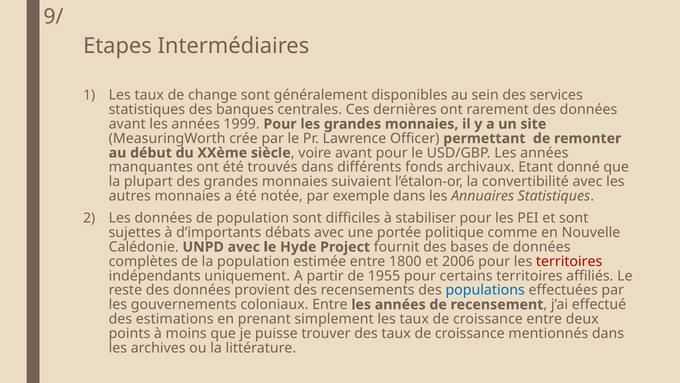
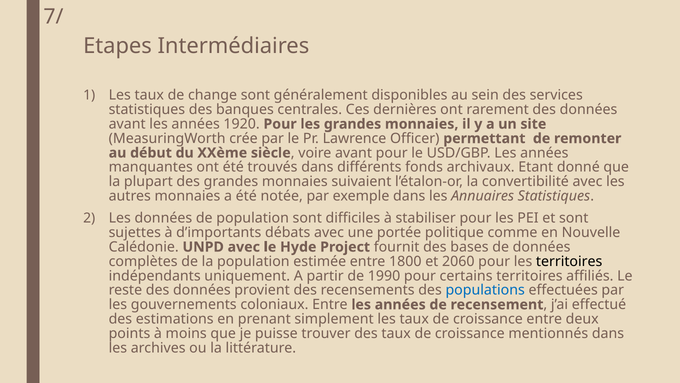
9/: 9/ -> 7/ (53, 17)
1999: 1999 -> 1920 (242, 124)
2006: 2006 -> 2060 (458, 261)
territoires colour: red -> black (569, 261)
1955: 1955 -> 1990 (384, 275)
